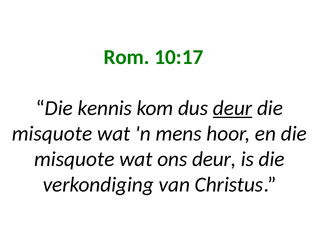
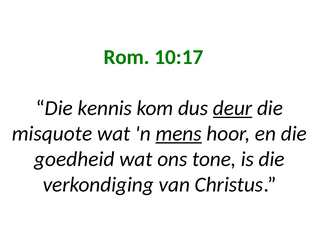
mens underline: none -> present (179, 134)
misquote: misquote -> goedheid (74, 159)
ons deur: deur -> tone (214, 159)
